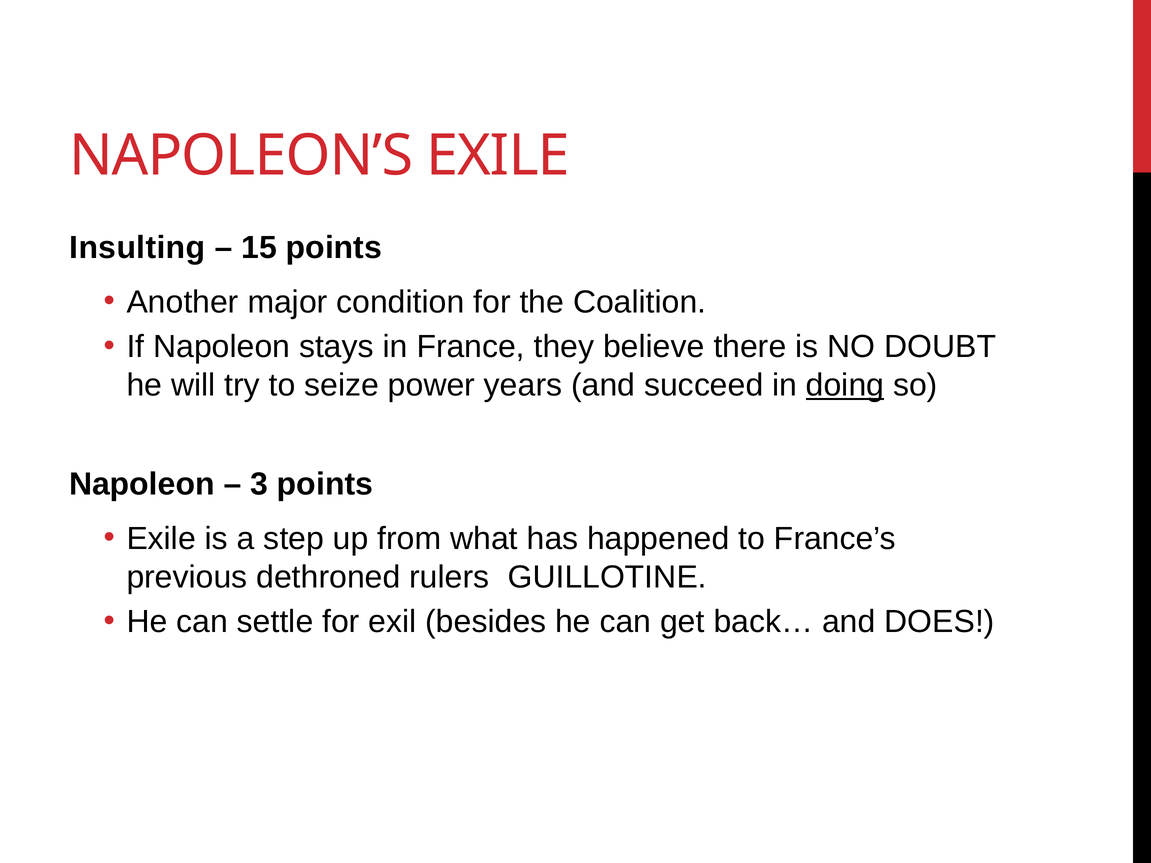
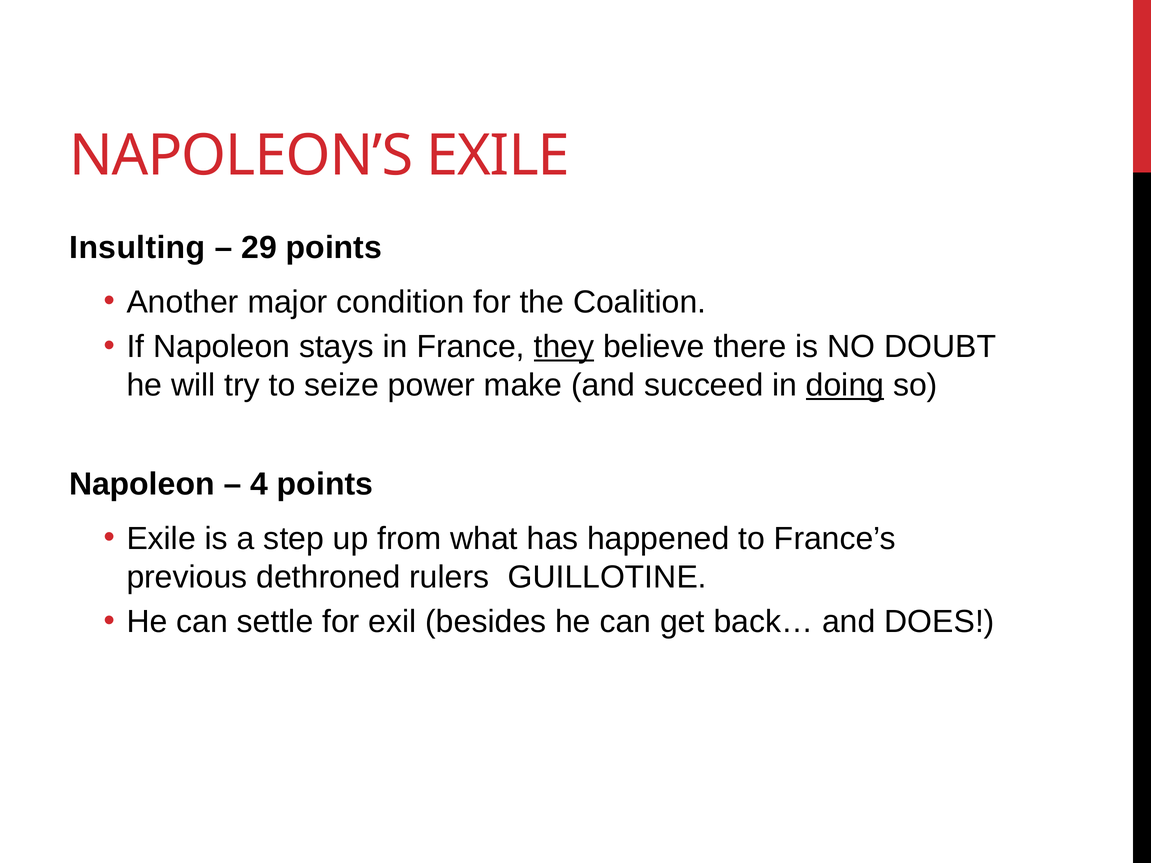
15: 15 -> 29 (259, 248)
they underline: none -> present (564, 347)
years: years -> make (523, 385)
3: 3 -> 4 (259, 484)
